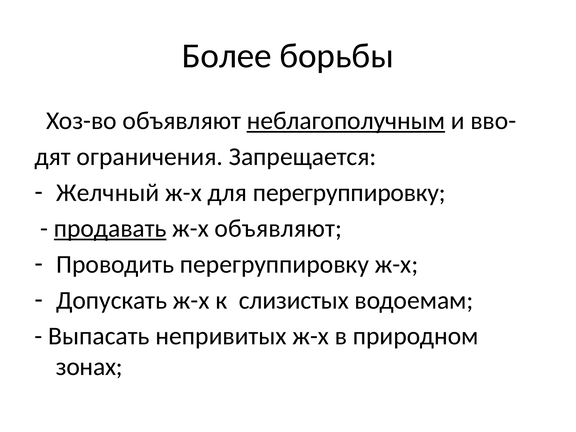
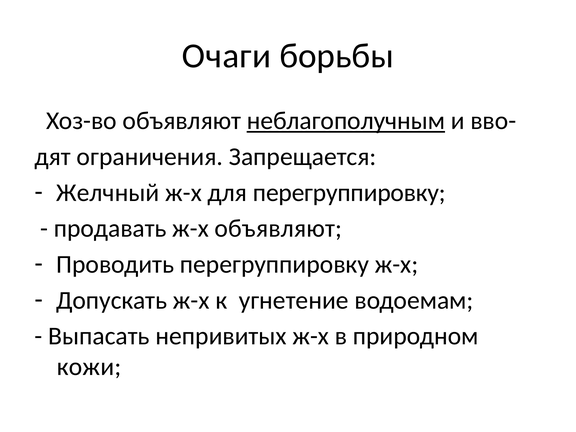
Более: Более -> Очаги (226, 56)
продавать underline: present -> none (110, 228)
слизистых: слизистых -> угнетение (294, 300)
зонах: зонах -> кожи (89, 367)
